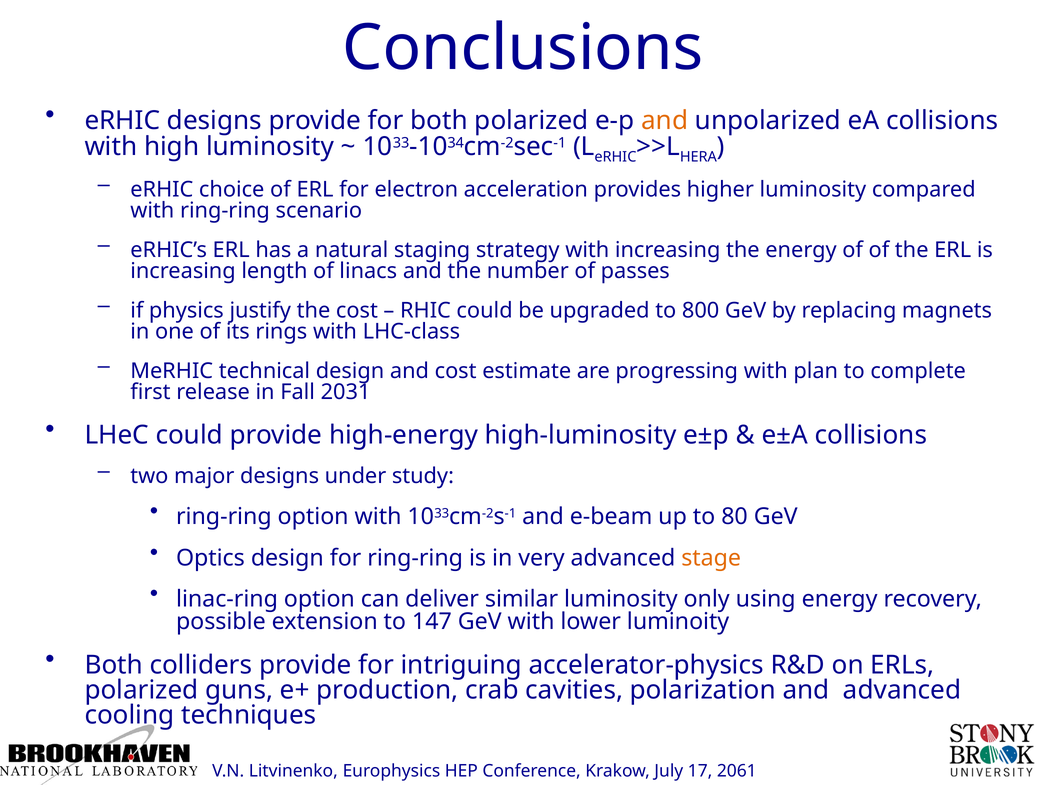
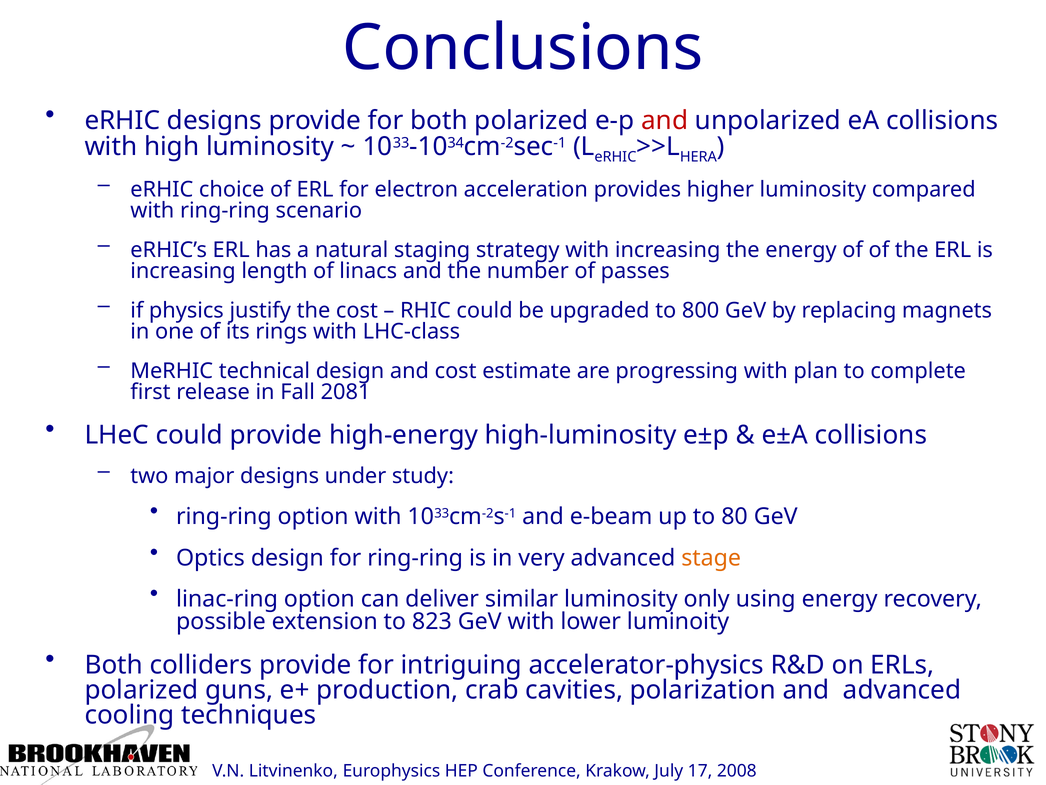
and colour: orange -> red (665, 121)
2031: 2031 -> 2081 (346, 392)
147: 147 -> 823 (432, 621)
2061: 2061 -> 2008 (737, 770)
